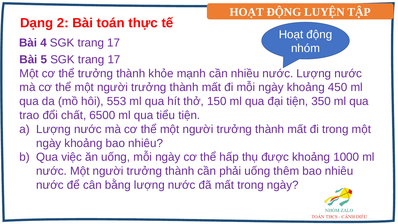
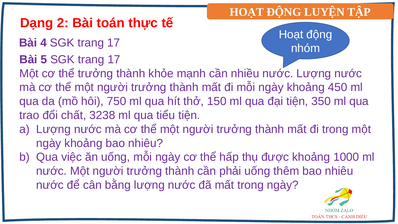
553: 553 -> 750 (117, 101)
6500: 6500 -> 3238 (102, 115)
